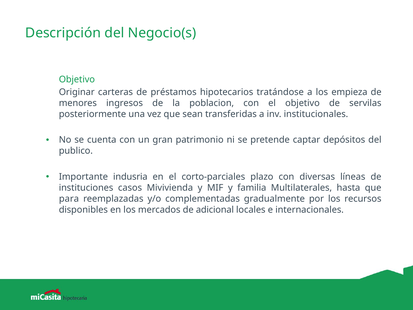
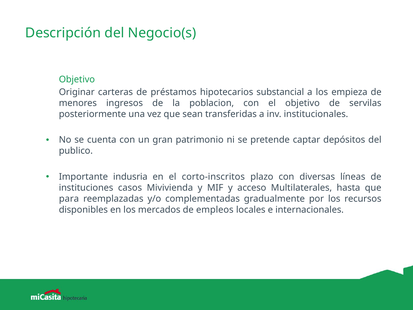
tratándose: tratándose -> substancial (280, 92)
corto-parciales: corto-parciales -> corto-inscritos (213, 177)
familia: familia -> acceso (252, 188)
adicional: adicional -> empleos (215, 210)
